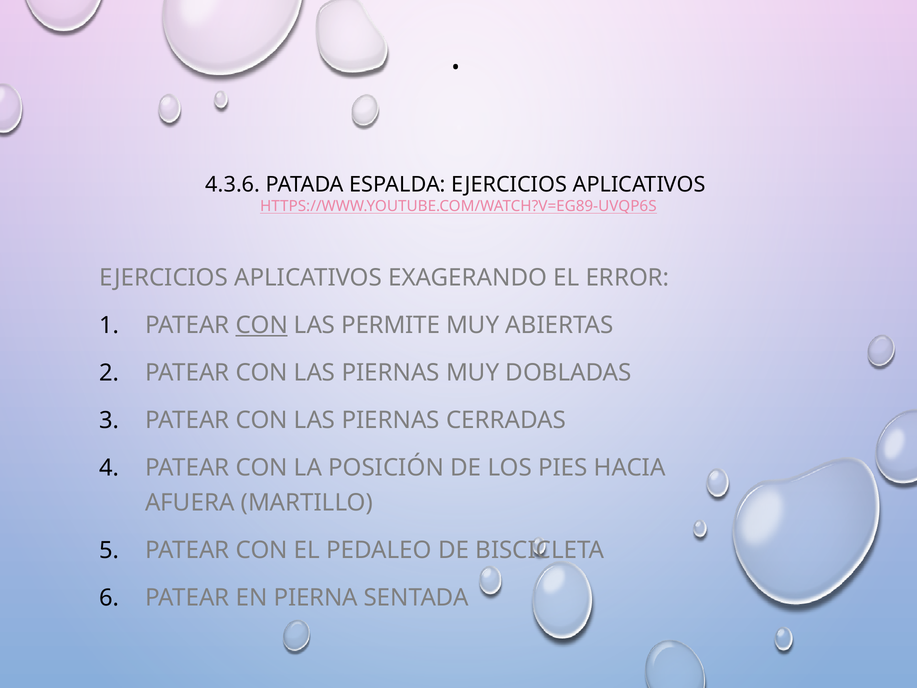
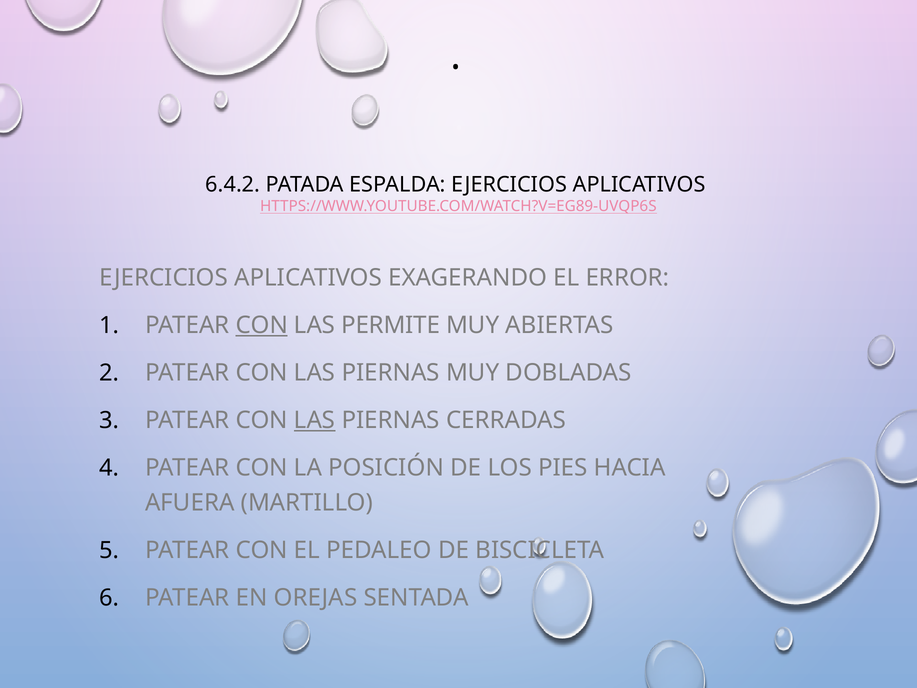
4.3.6: 4.3.6 -> 6.4.2 (233, 184)
LAS underline: none -> present (315, 420)
PIERNA: PIERNA -> OREJAS (316, 598)
